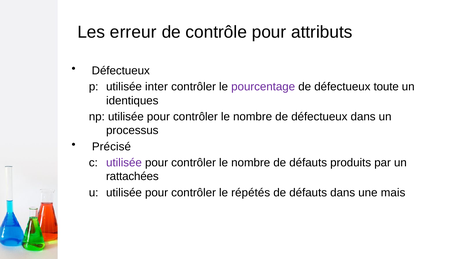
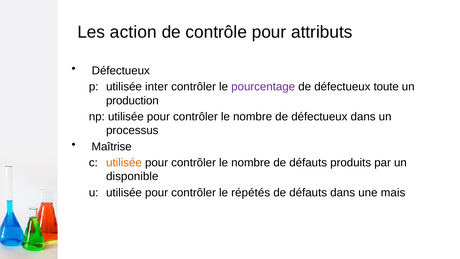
erreur: erreur -> action (133, 32)
identiques: identiques -> production (132, 101)
Précisé: Précisé -> Maîtrise (112, 147)
utilisée colour: purple -> orange (124, 163)
rattachées: rattachées -> disponible (132, 176)
